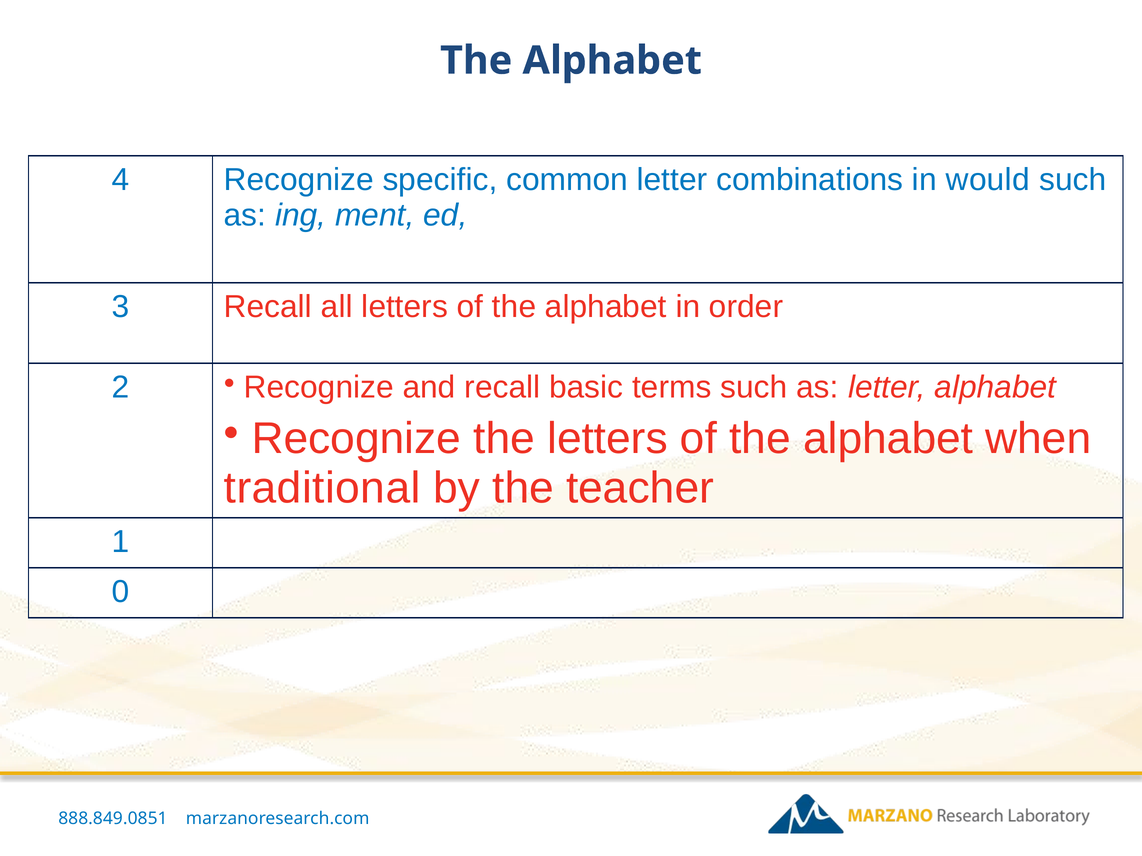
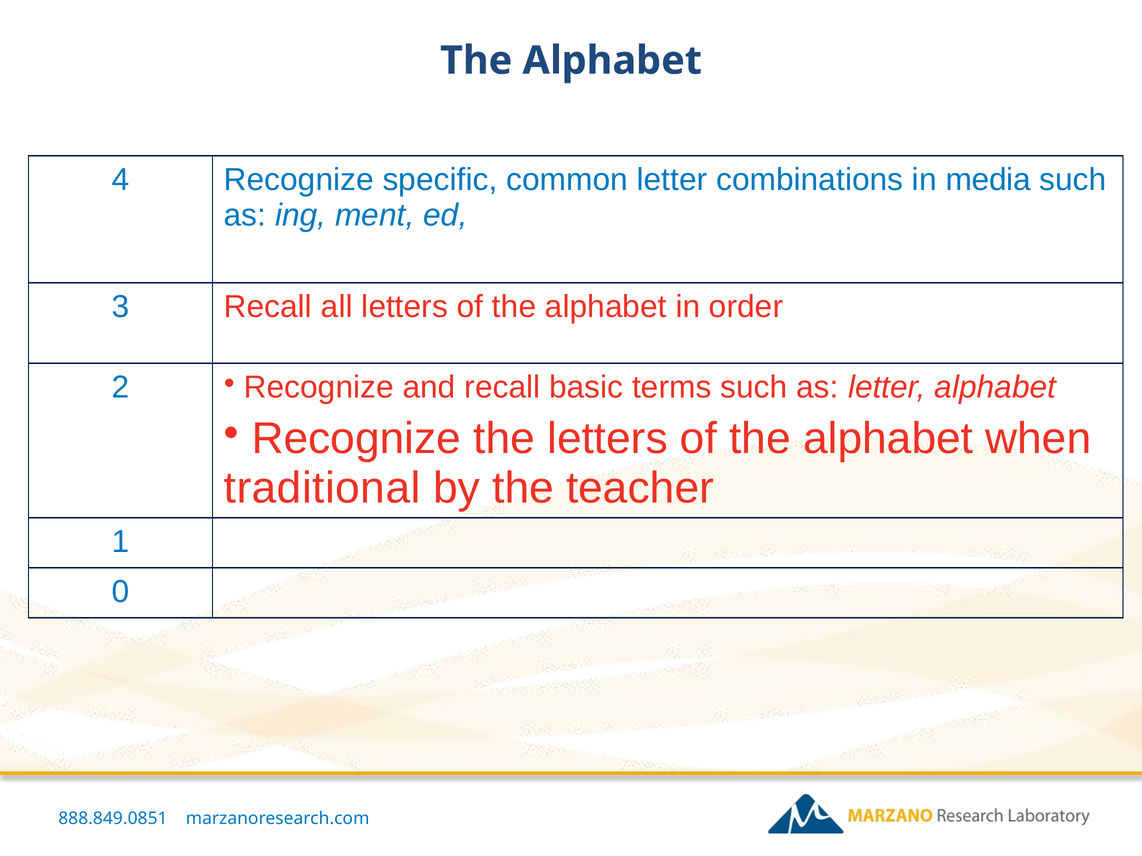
would: would -> media (988, 180)
